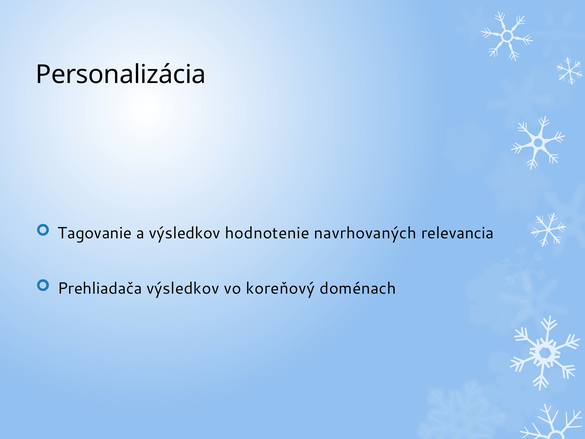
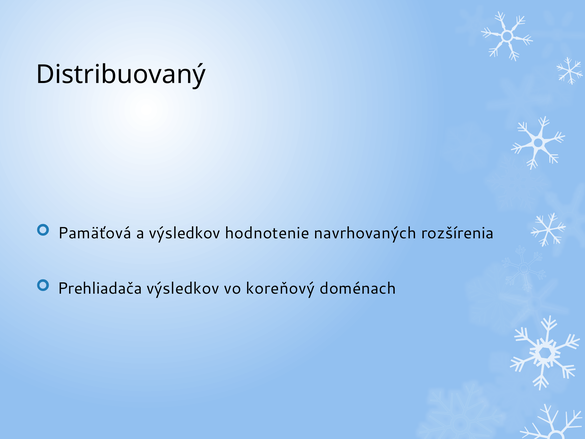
Personalizácia: Personalizácia -> Distribuovaný (121, 75)
Tagovanie: Tagovanie -> Pamäťová (95, 233)
relevancia: relevancia -> rozšírenia (458, 233)
